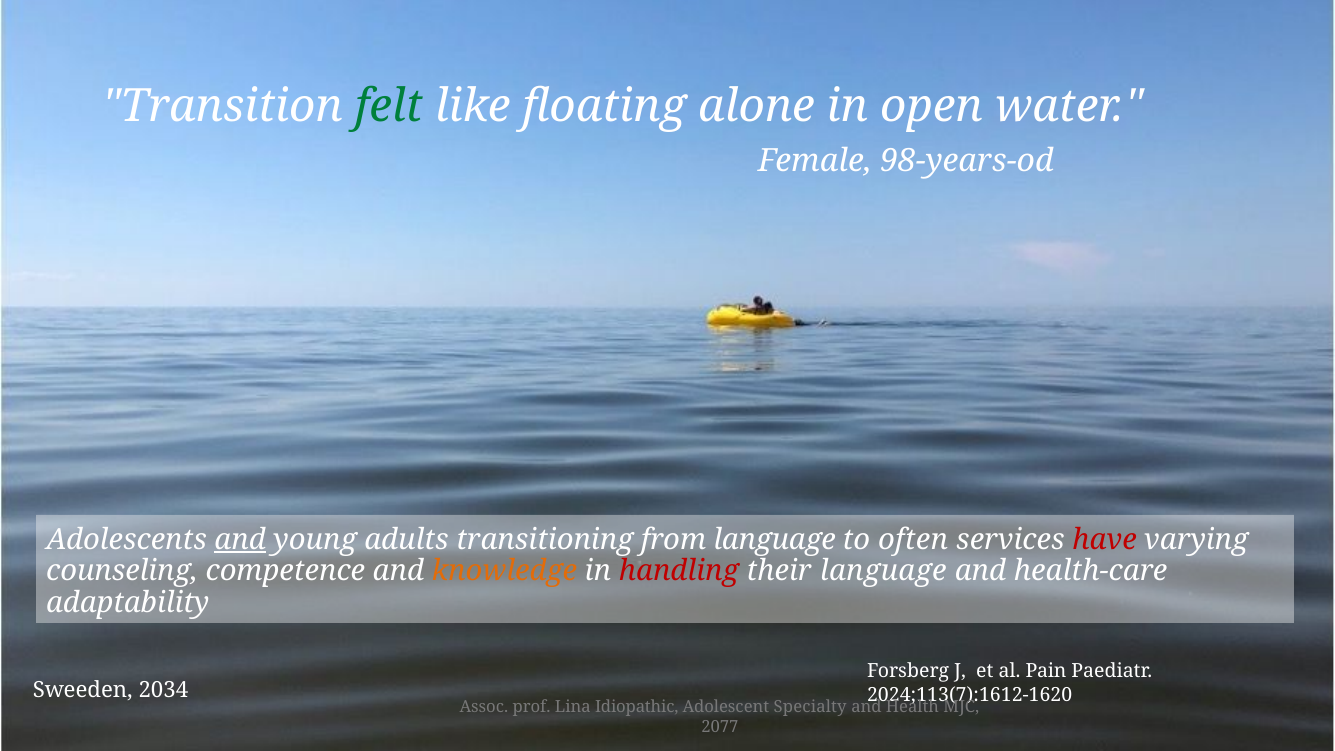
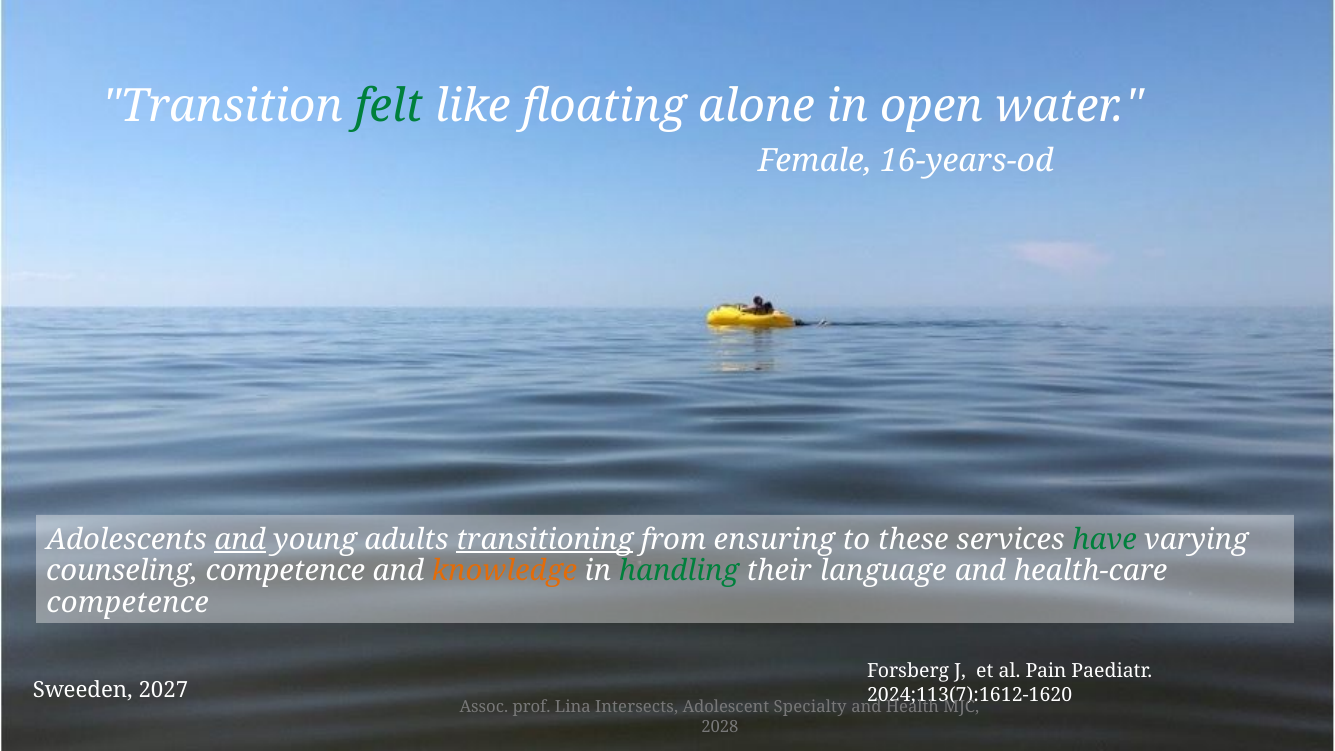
98-years-od: 98-years-od -> 16-years-od (967, 161)
transitioning underline: none -> present (545, 539)
from language: language -> ensuring (774, 539)
often: often -> these (913, 539)
have colour: red -> green (1104, 539)
handling colour: red -> green (679, 571)
adaptability: adaptability -> competence (128, 603)
2034: 2034 -> 2027 (163, 690)
Idiopathic: Idiopathic -> Intersects (637, 707)
2077: 2077 -> 2028 (720, 727)
